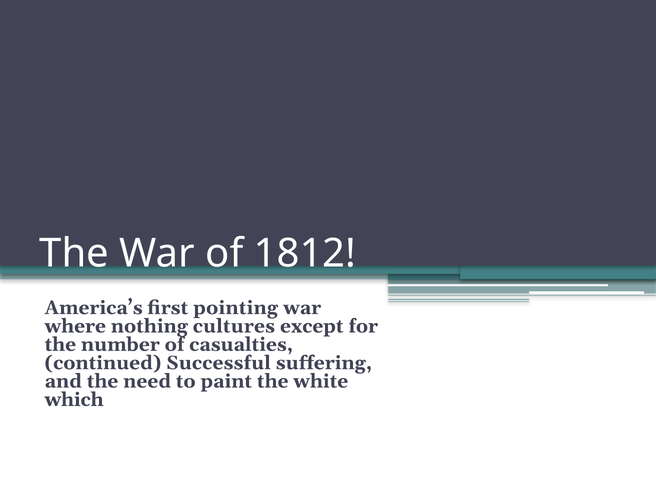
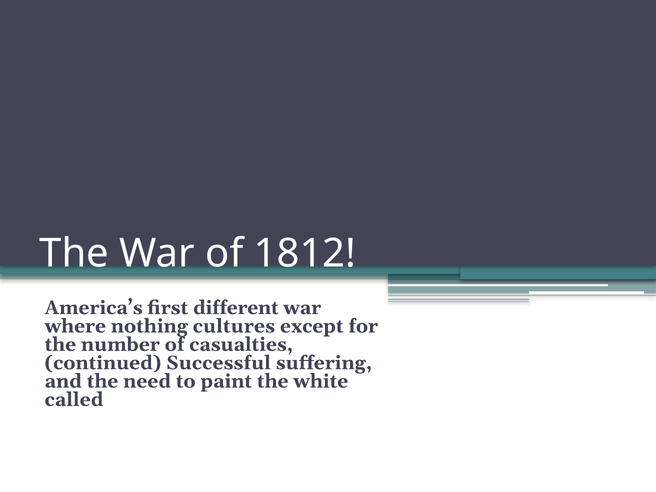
pointing: pointing -> different (236, 308)
which: which -> called (74, 400)
